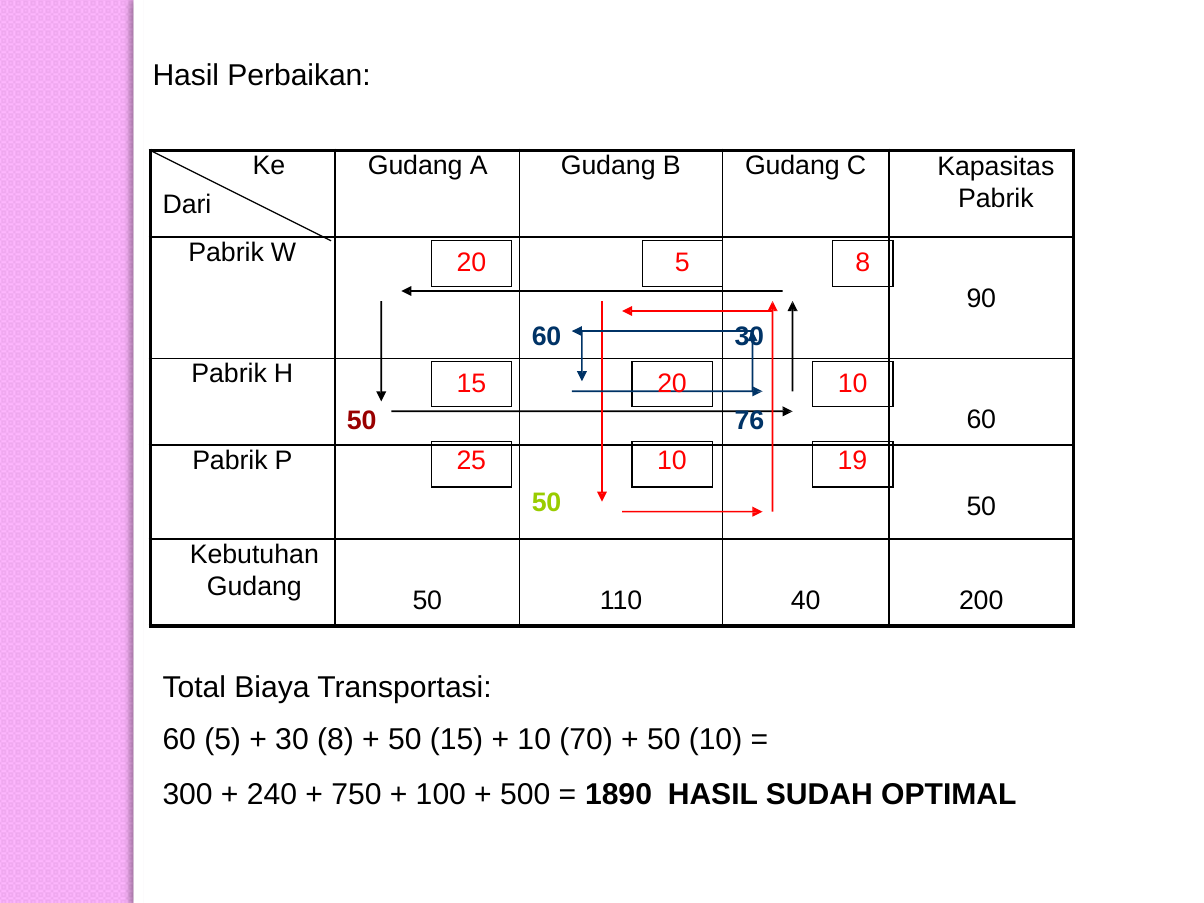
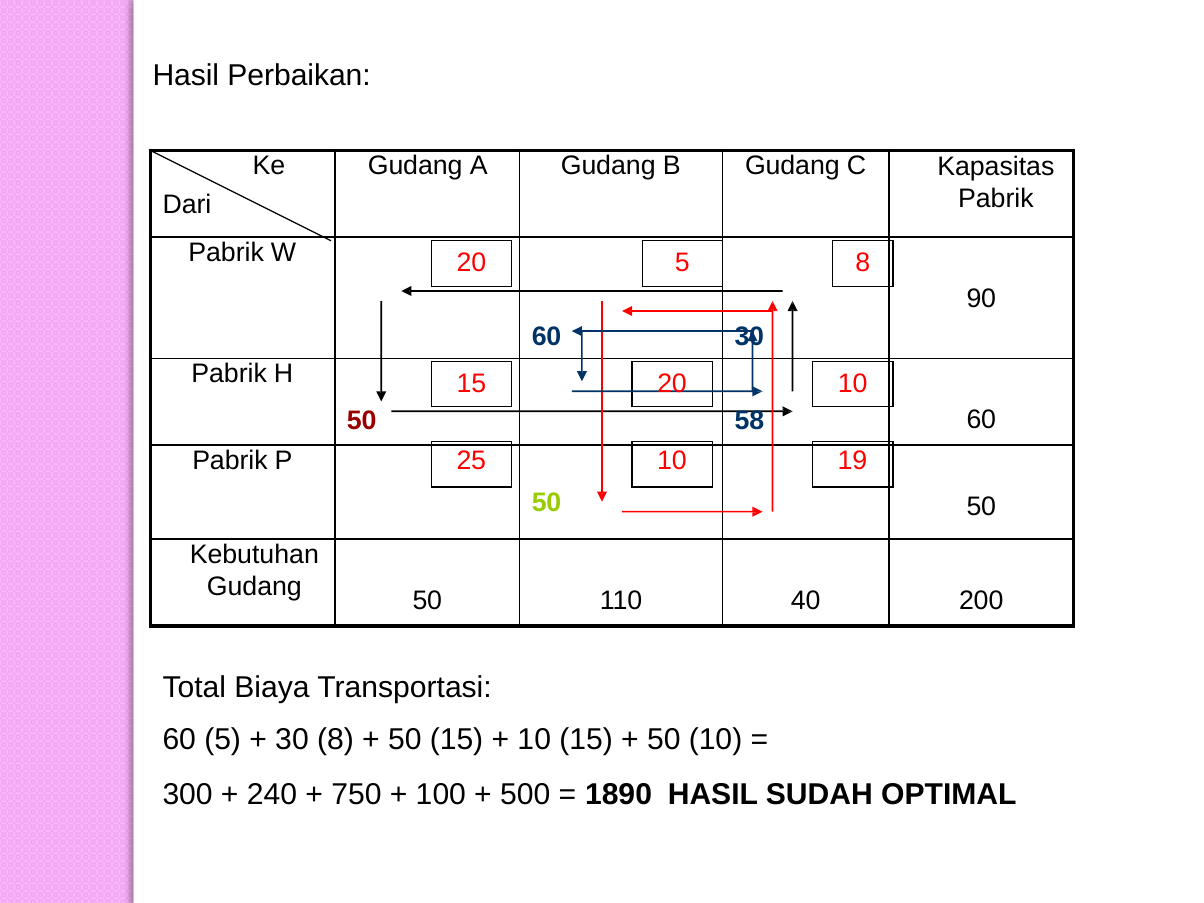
76: 76 -> 58 (749, 421)
10 70: 70 -> 15 (586, 740)
